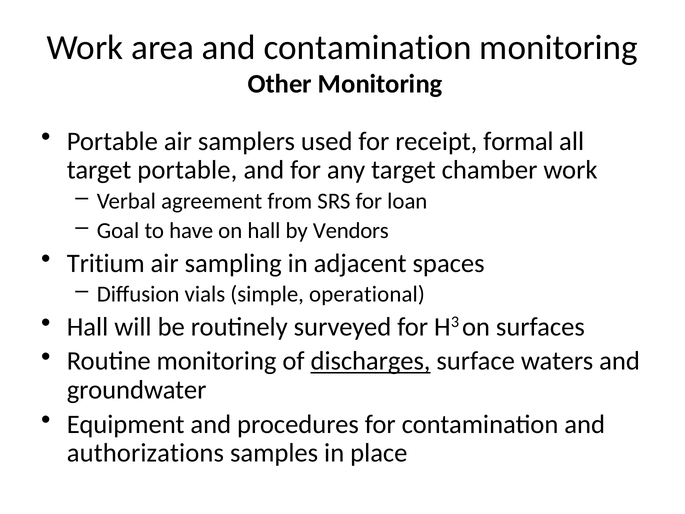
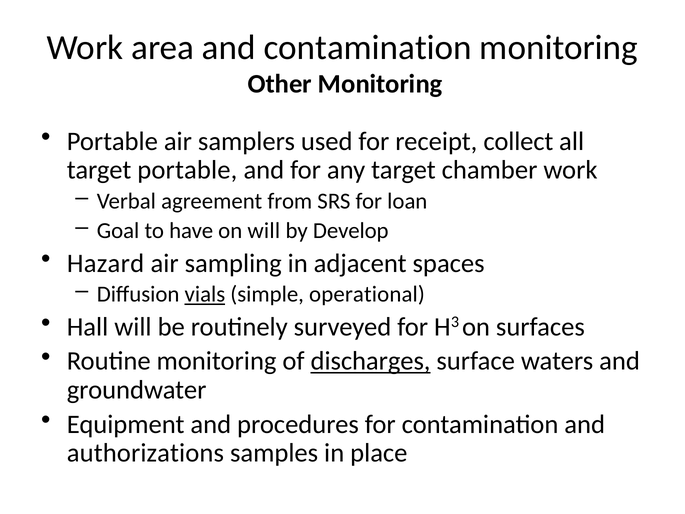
formal: formal -> collect (518, 141)
on hall: hall -> will (264, 230)
Vendors: Vendors -> Develop (351, 230)
Tritium: Tritium -> Hazard (106, 263)
vials underline: none -> present (205, 294)
